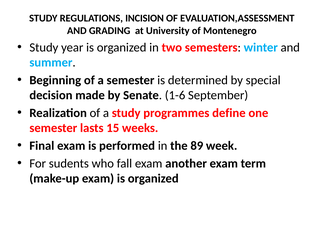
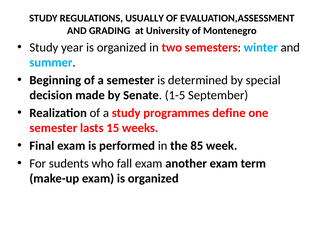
INCISION: INCISION -> USUALLY (145, 18)
1-6: 1-6 -> 1-5 (175, 95)
89: 89 -> 85 (197, 146)
